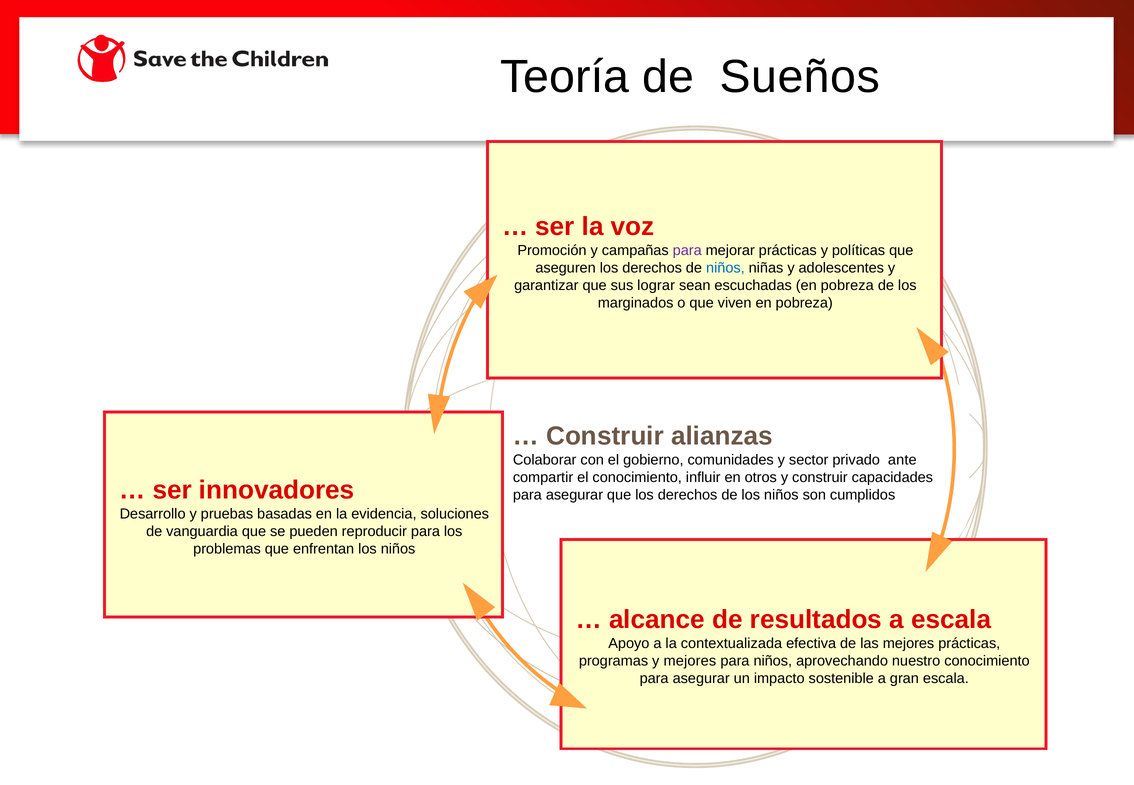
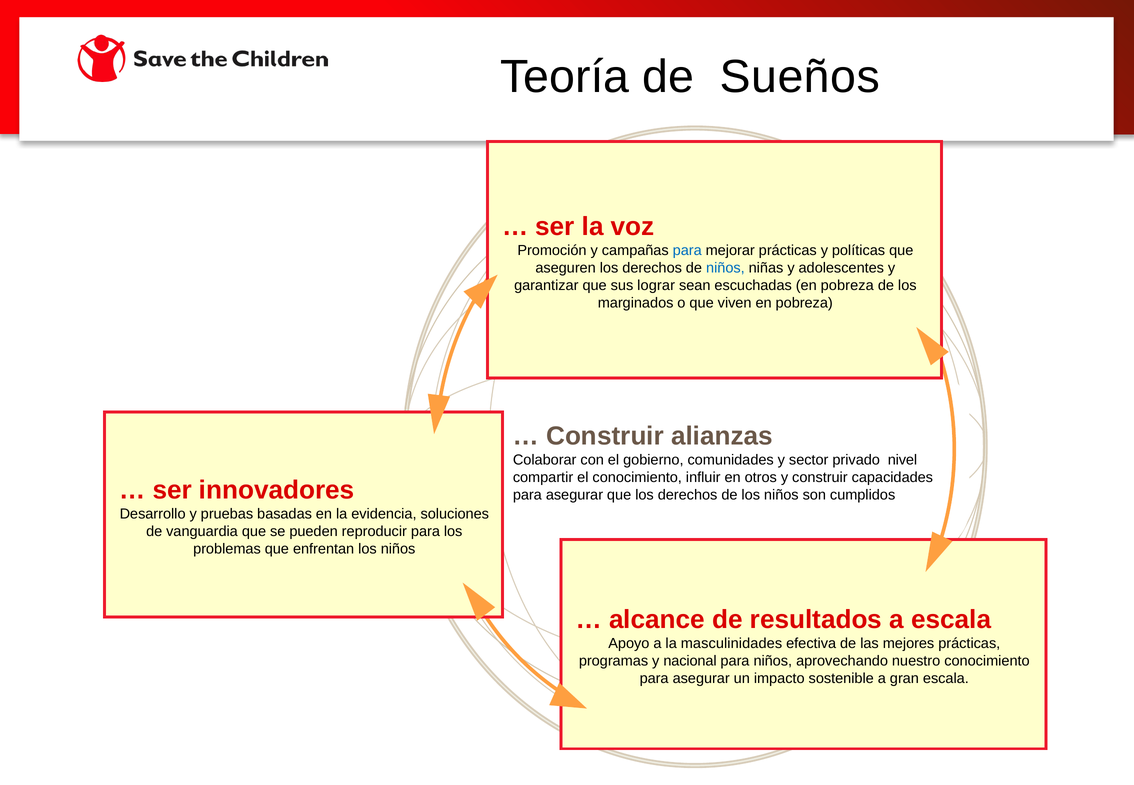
para colour: purple -> blue (687, 250)
ante: ante -> nivel (902, 460)
contextualizada: contextualizada -> masculinidades (731, 643)
y mejores: mejores -> nacional (690, 661)
